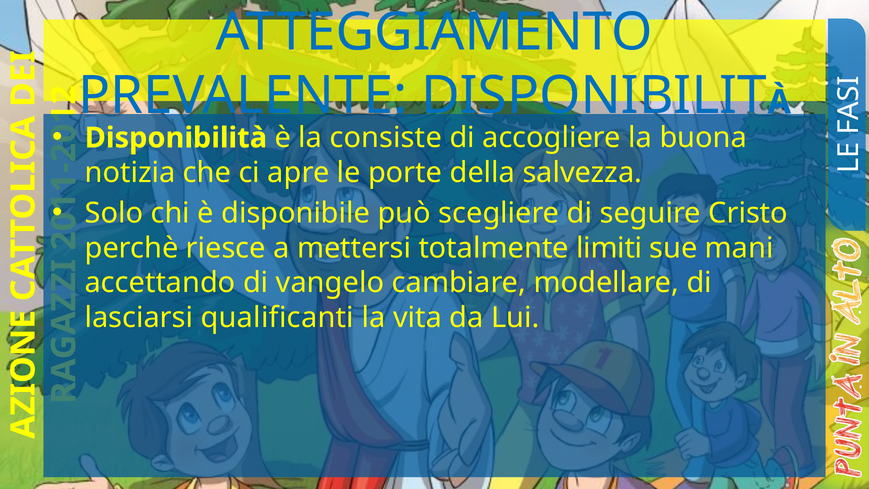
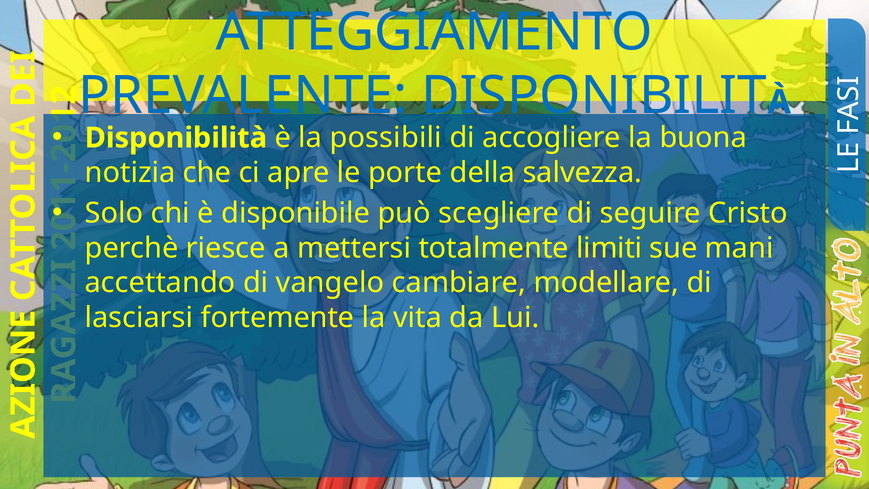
consiste: consiste -> possibili (386, 138)
qualificanti: qualificanti -> fortemente (278, 317)
